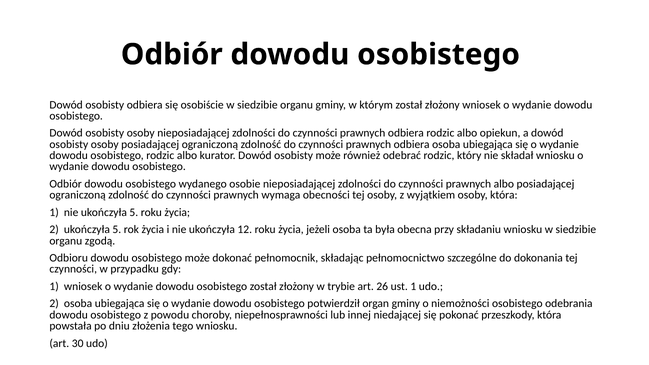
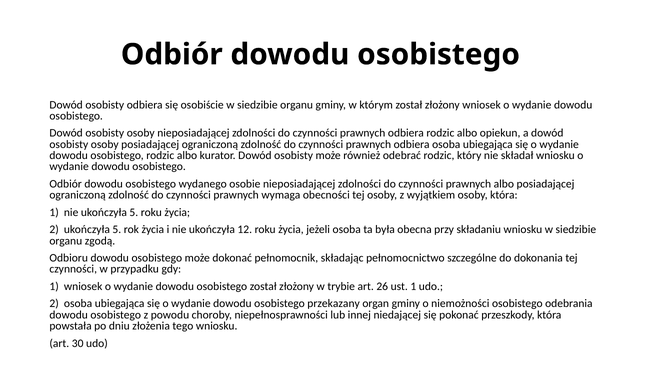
potwierdził: potwierdził -> przekazany (334, 304)
